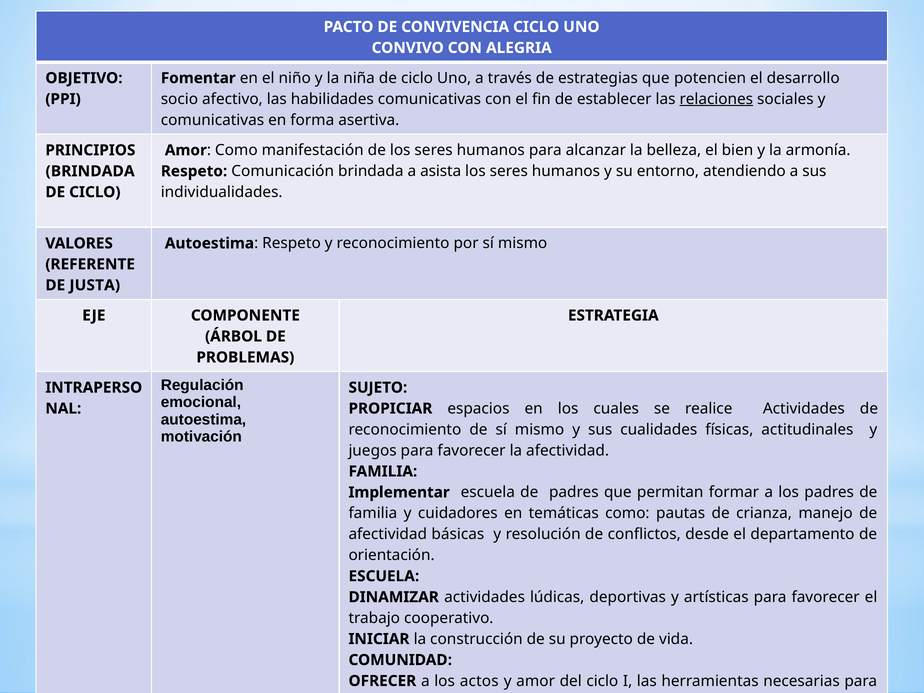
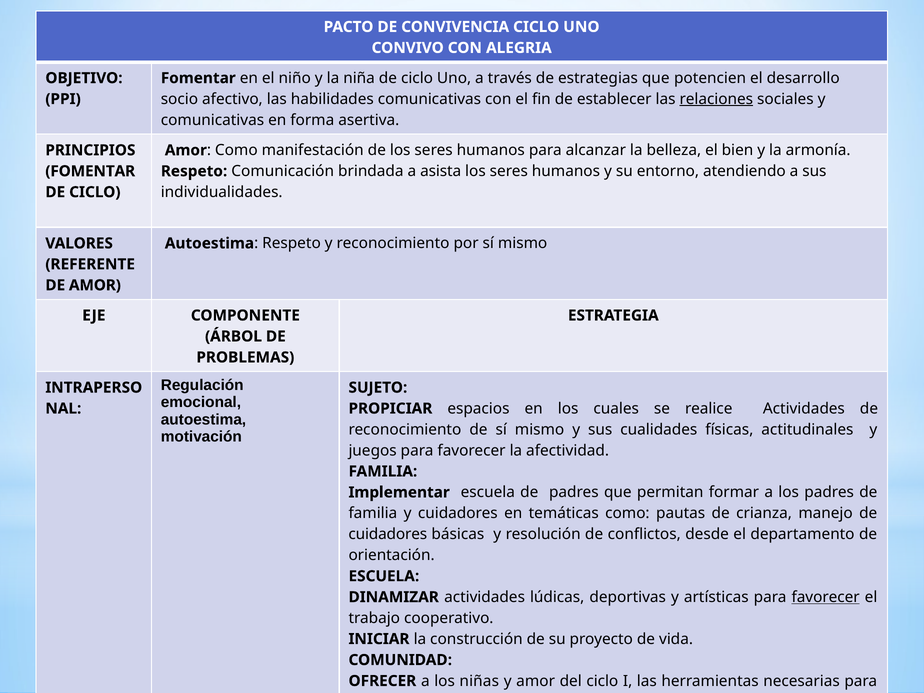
BRINDADA: BRINDADA -> FOMENTAR (90, 171)
DE JUSTA: JUSTA -> AMOR (95, 285)
afectividad: afectividad -> cuidadores (388, 534)
favorecer underline: none -> present (826, 597)
actos: actos -> niñas (479, 681)
